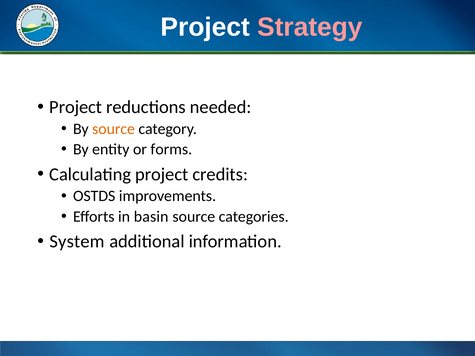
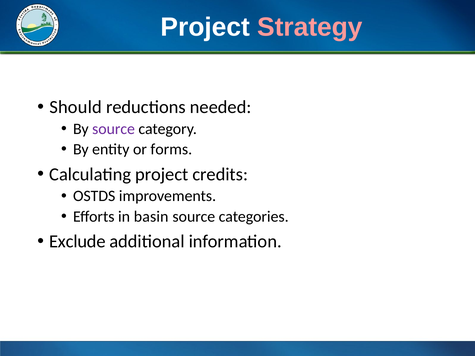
Project: Project -> Should (76, 107)
source colour: orange -> purple (114, 129)
System: System -> Exclude (77, 242)
